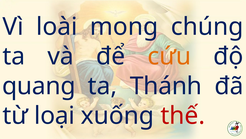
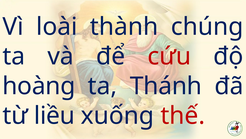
mong: mong -> thành (124, 27)
cứu colour: orange -> red (169, 56)
quang: quang -> hoàng (39, 86)
loại: loại -> liều (54, 115)
